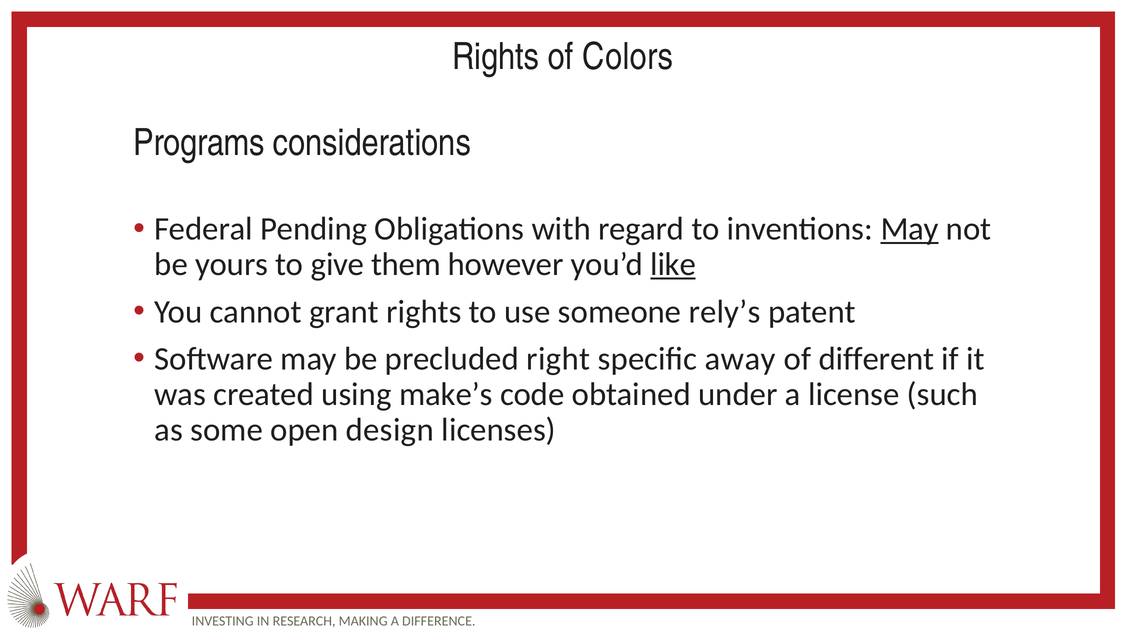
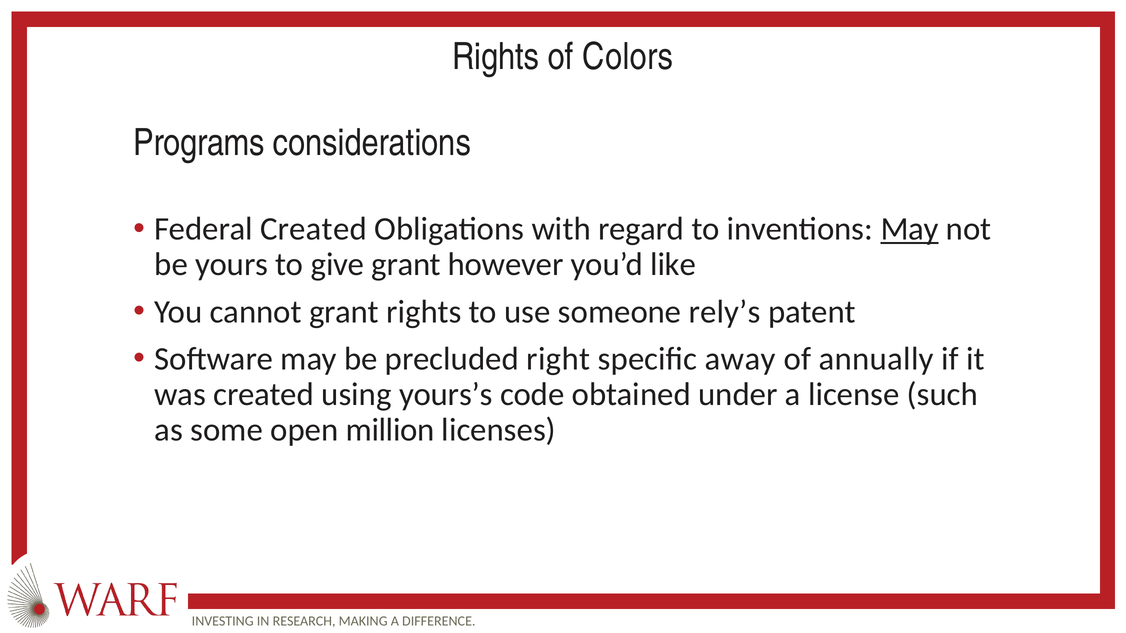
Federal Pending: Pending -> Created (313, 229)
give them: them -> grant (406, 265)
like underline: present -> none (673, 265)
different: different -> annually (876, 359)
make’s: make’s -> yours’s (446, 395)
design: design -> million (390, 430)
